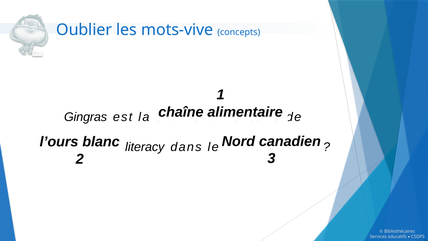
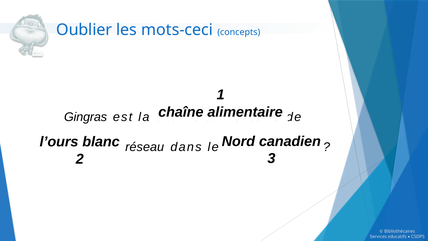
mots-vive: mots-vive -> mots-ceci (177, 30)
literacy: literacy -> réseau (145, 147)
